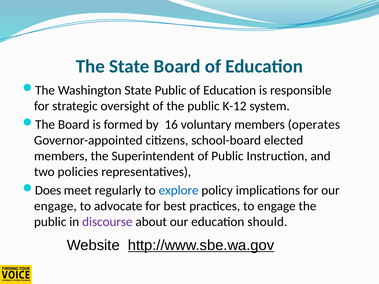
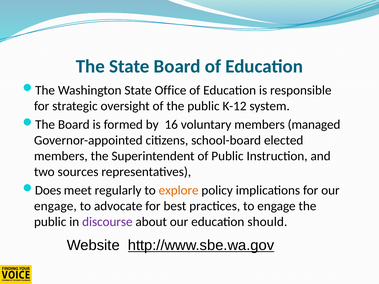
State Public: Public -> Office (171, 90)
operates: operates -> managed (314, 125)
policies: policies -> sources (78, 172)
explore colour: blue -> orange (179, 190)
